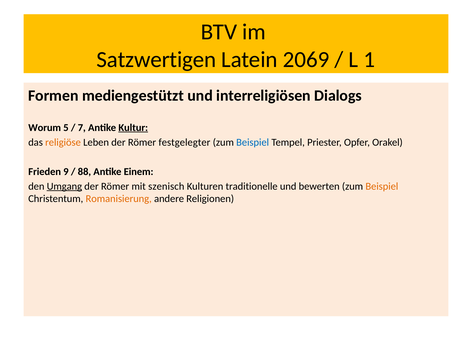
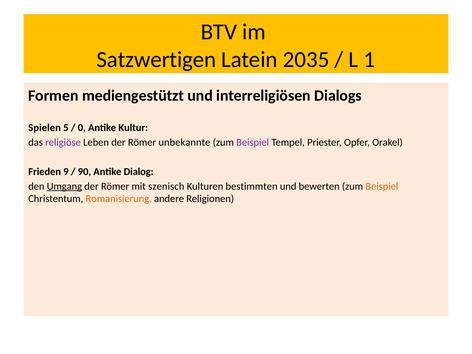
2069: 2069 -> 2035 (306, 59)
Worum: Worum -> Spielen (45, 128)
7: 7 -> 0 (82, 128)
Kultur underline: present -> none (133, 128)
religiöse colour: orange -> purple (63, 142)
festgelegter: festgelegter -> unbekannte (184, 142)
Beispiel colour: blue -> purple (253, 142)
88: 88 -> 90 (84, 172)
Einem: Einem -> Dialog (139, 172)
traditionelle: traditionelle -> bestimmten (252, 186)
